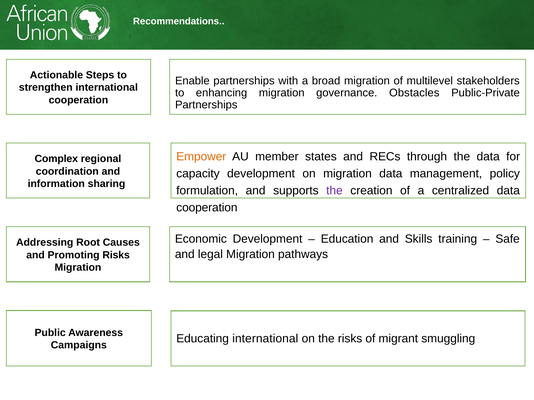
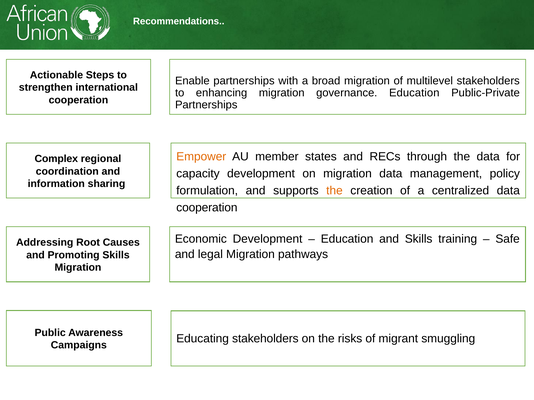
governance Obstacles: Obstacles -> Education (414, 93)
the colour: purple -> orange (334, 191)
Promoting Risks: Risks -> Skills (116, 255)
Educating international: international -> stakeholders (265, 339)
